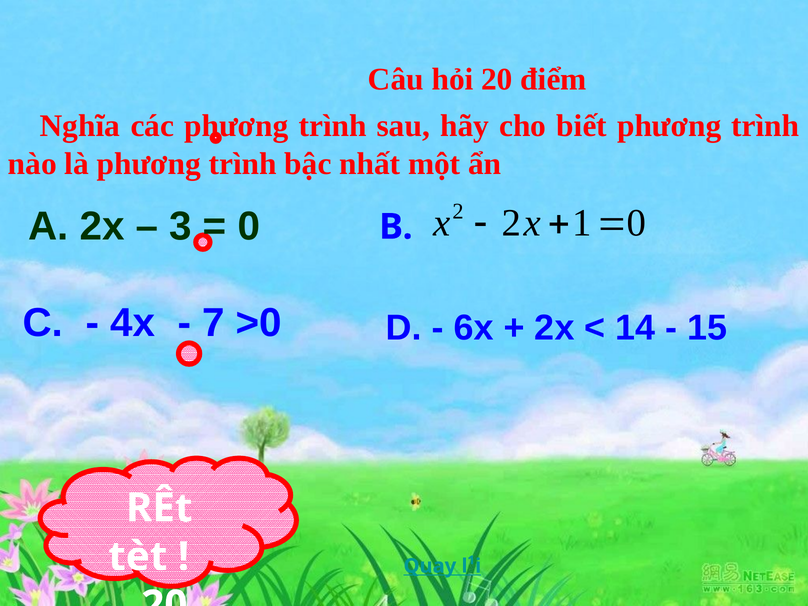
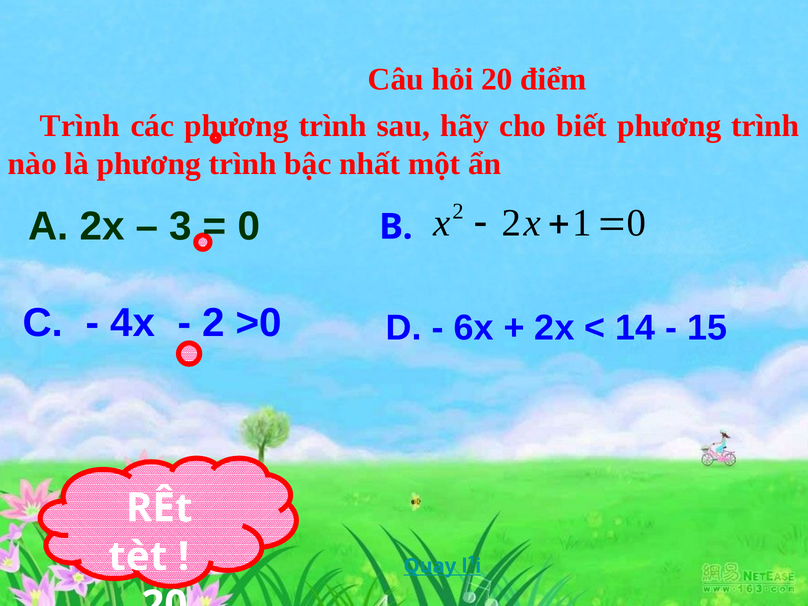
Nghĩa: Nghĩa -> Trình (80, 126)
7: 7 -> 2 (213, 323)
